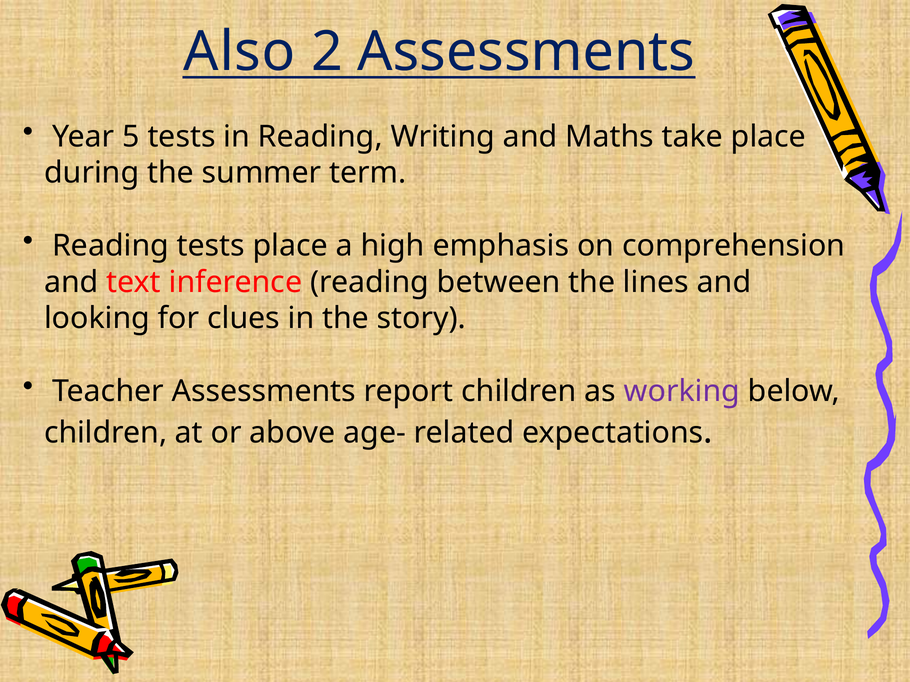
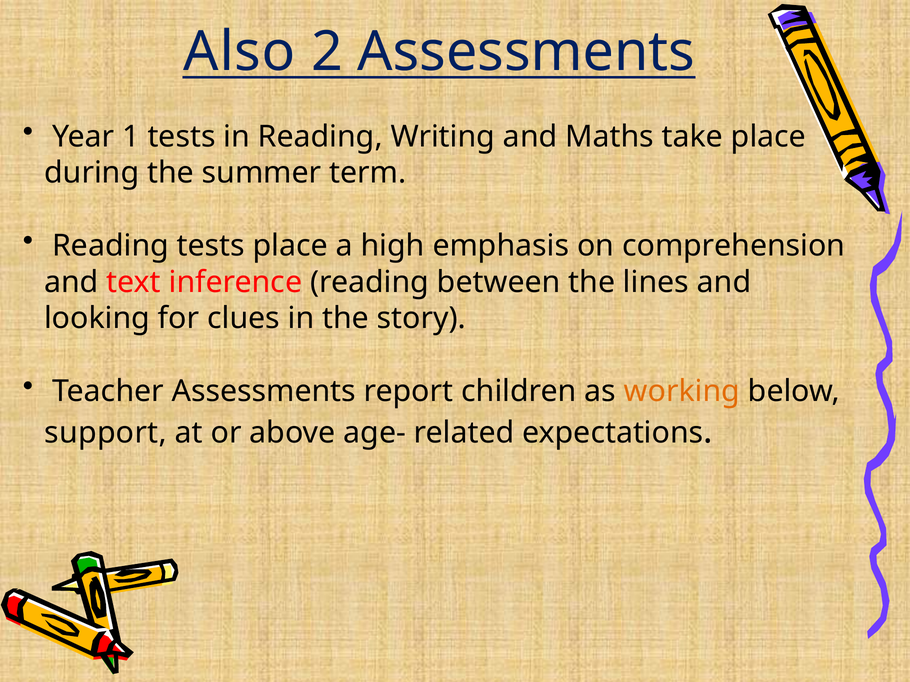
5: 5 -> 1 (131, 137)
working colour: purple -> orange (682, 391)
children: children -> support (105, 433)
